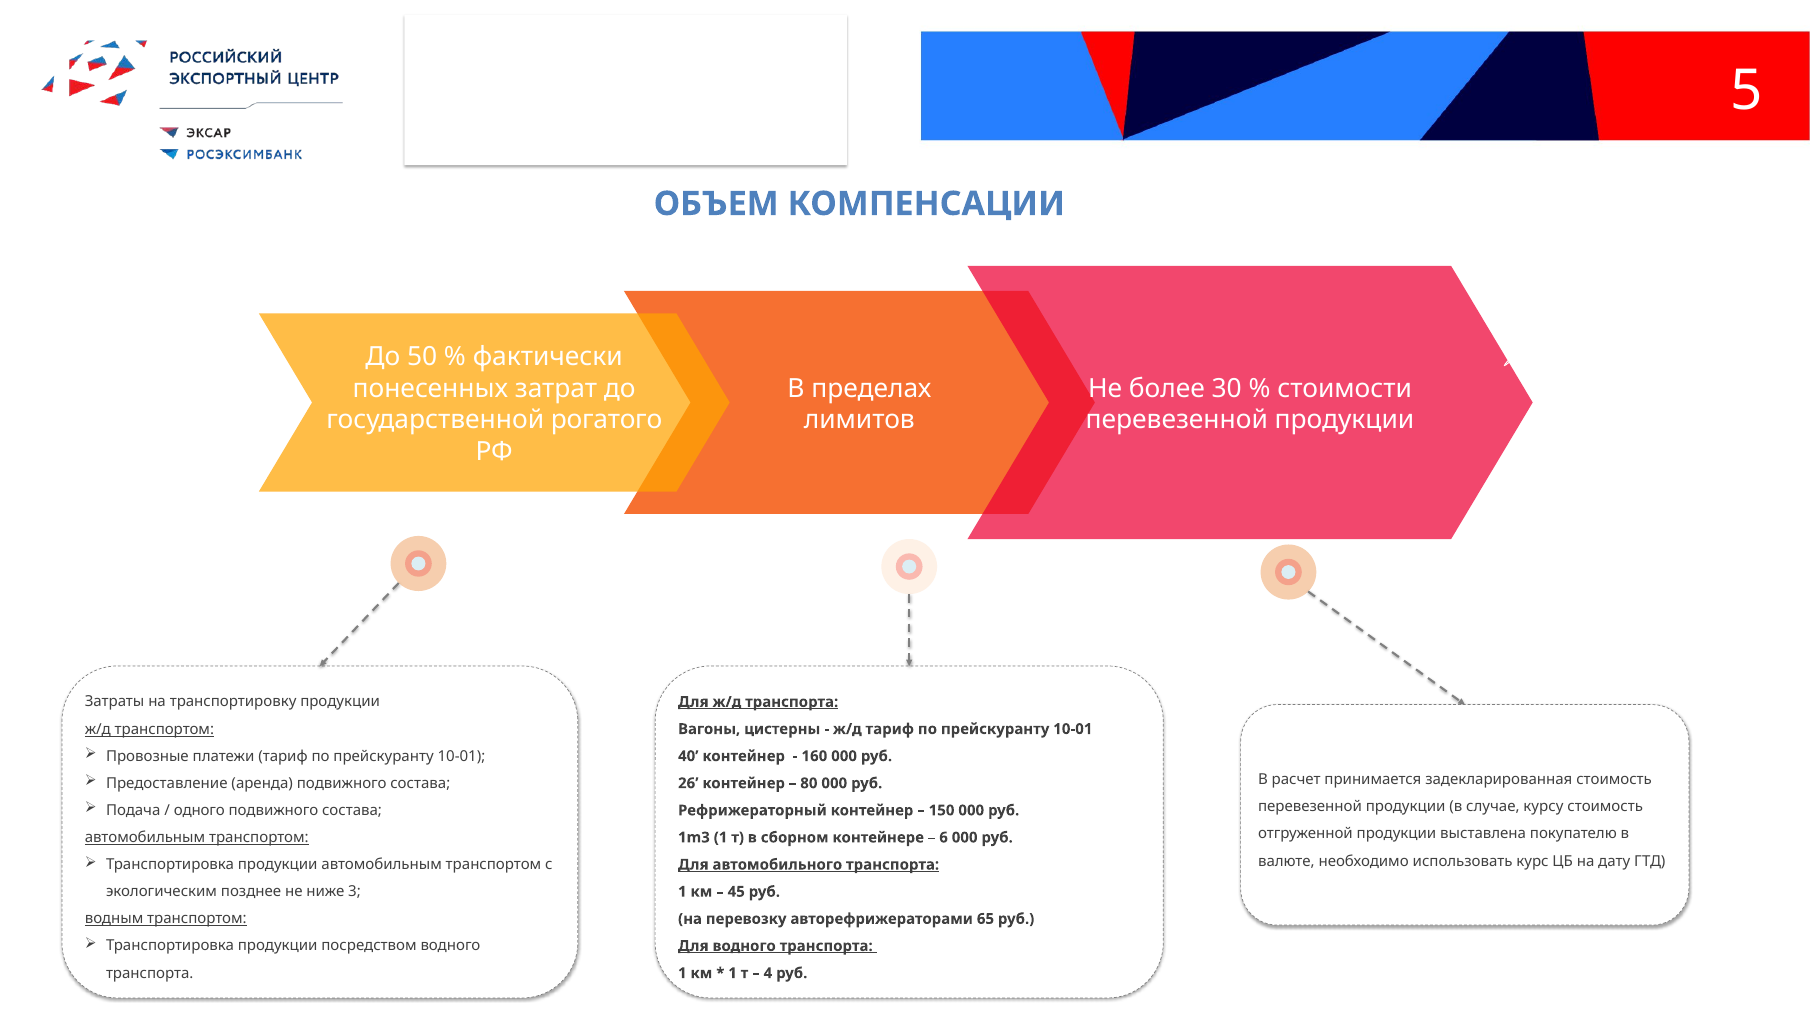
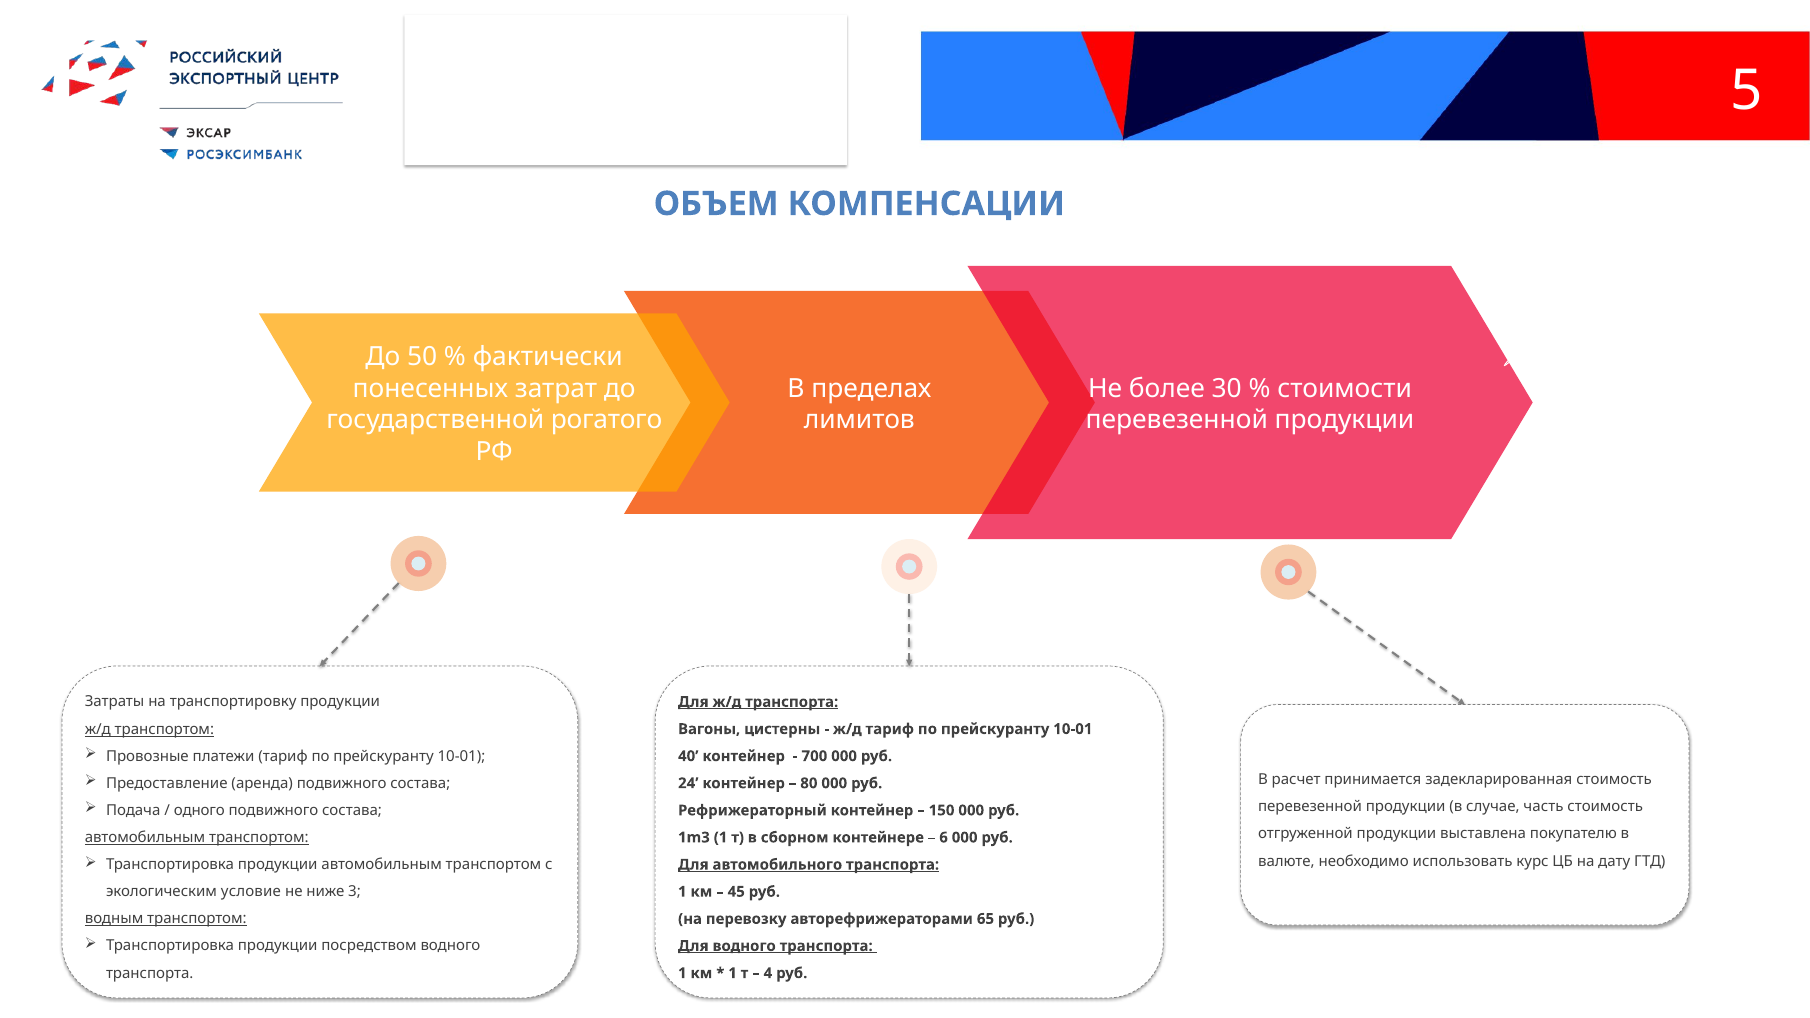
160: 160 -> 700 (814, 756)
26: 26 -> 24 (688, 783)
курсу: курсу -> часть (1543, 807)
позднее: позднее -> условие (251, 892)
